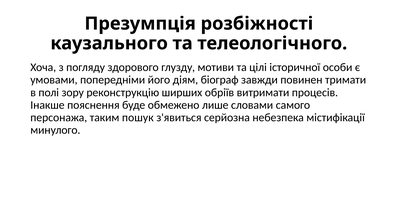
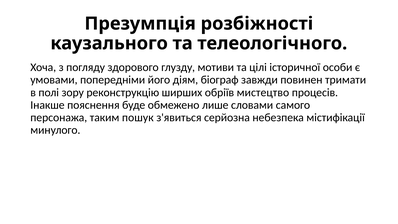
витримати: витримати -> мистецтво (263, 92)
